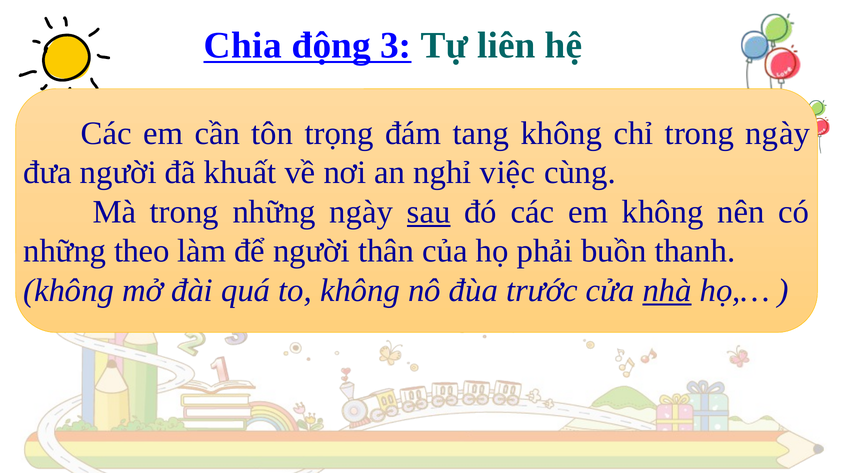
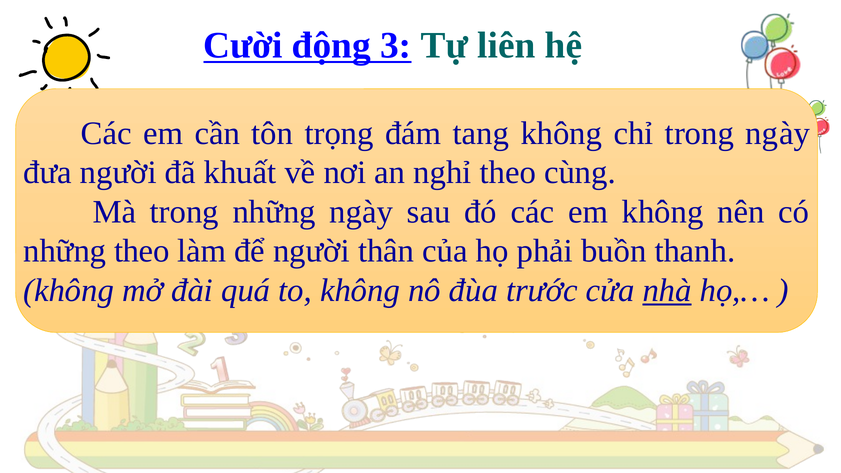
Chia: Chia -> Cười (243, 45)
nghỉ việc: việc -> theo (508, 173)
sau underline: present -> none (429, 212)
